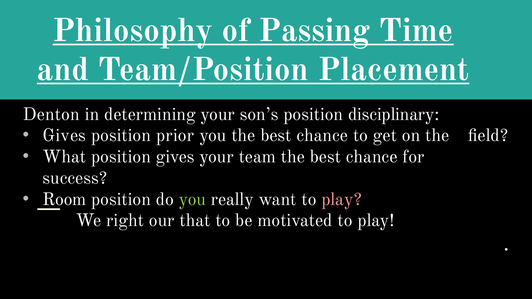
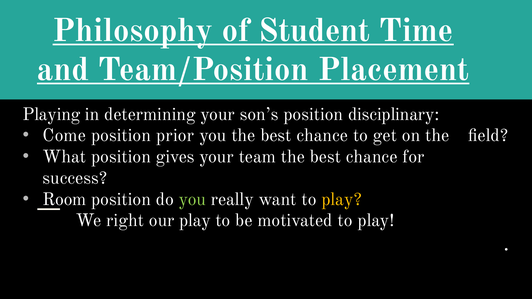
Passing: Passing -> Student (314, 31)
Denton: Denton -> Playing (51, 114)
Gives: Gives -> Come (64, 136)
play colour: pink -> yellow (342, 199)
our that: that -> play (195, 221)
